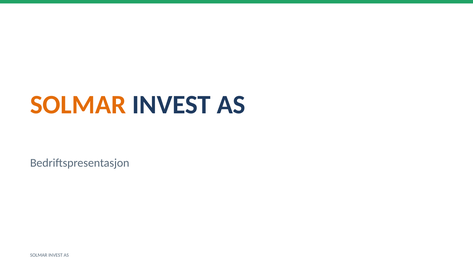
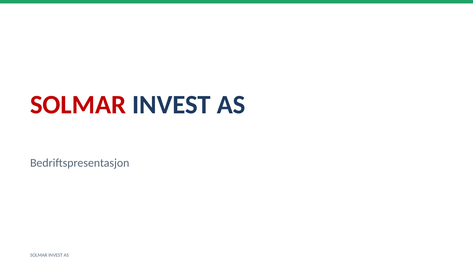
SOLMAR colour: orange -> red (78, 105)
